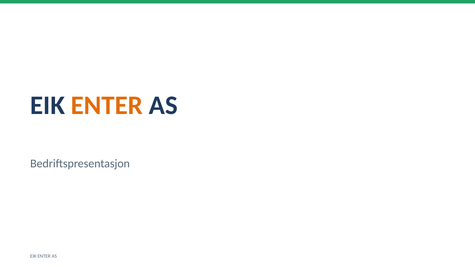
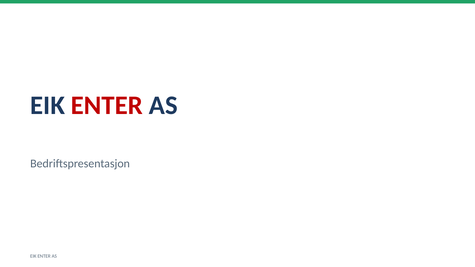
ENTER colour: orange -> red (107, 105)
